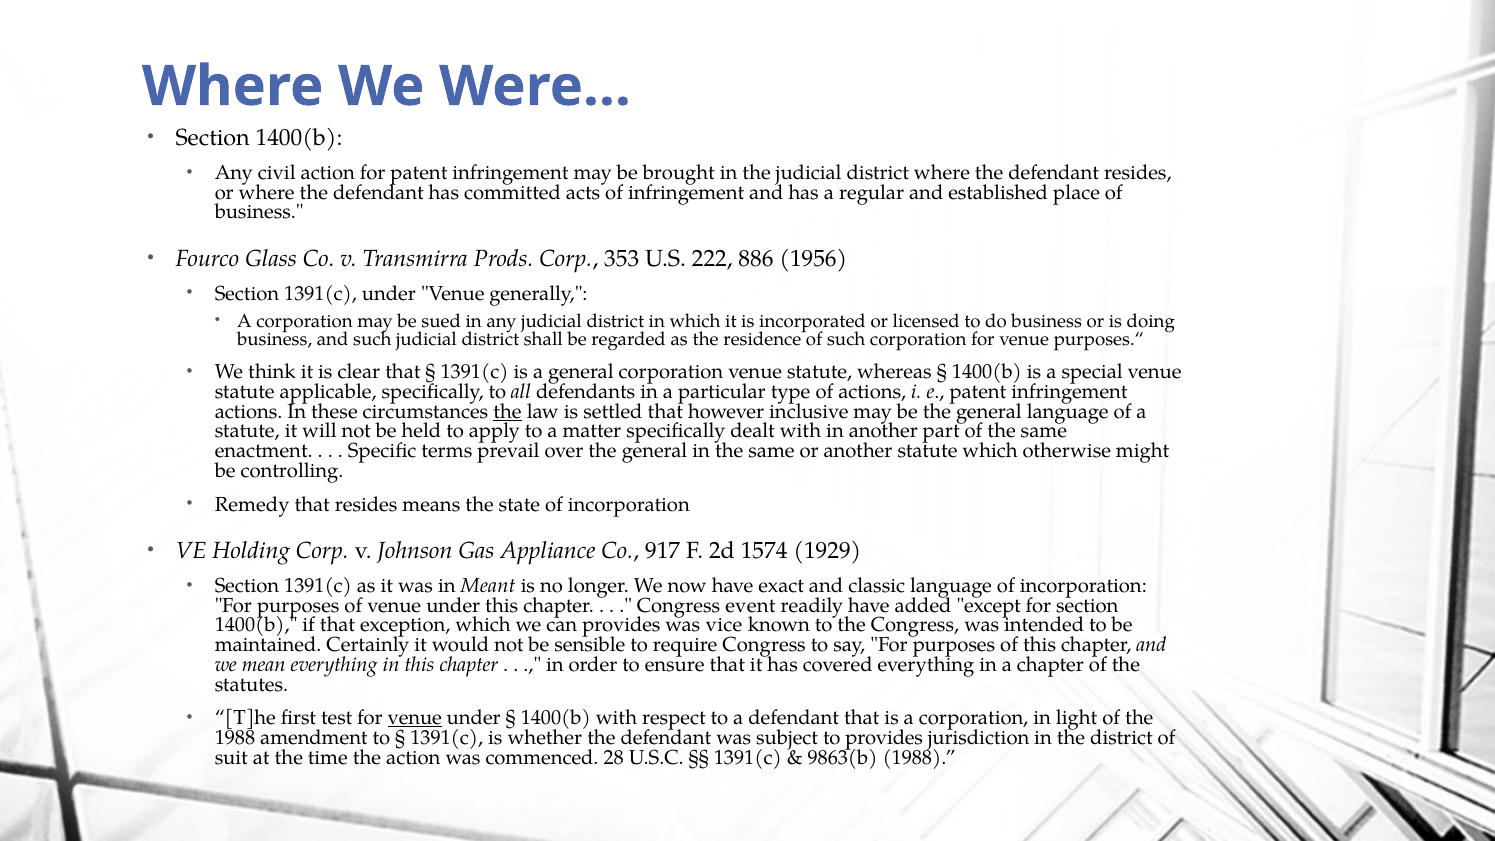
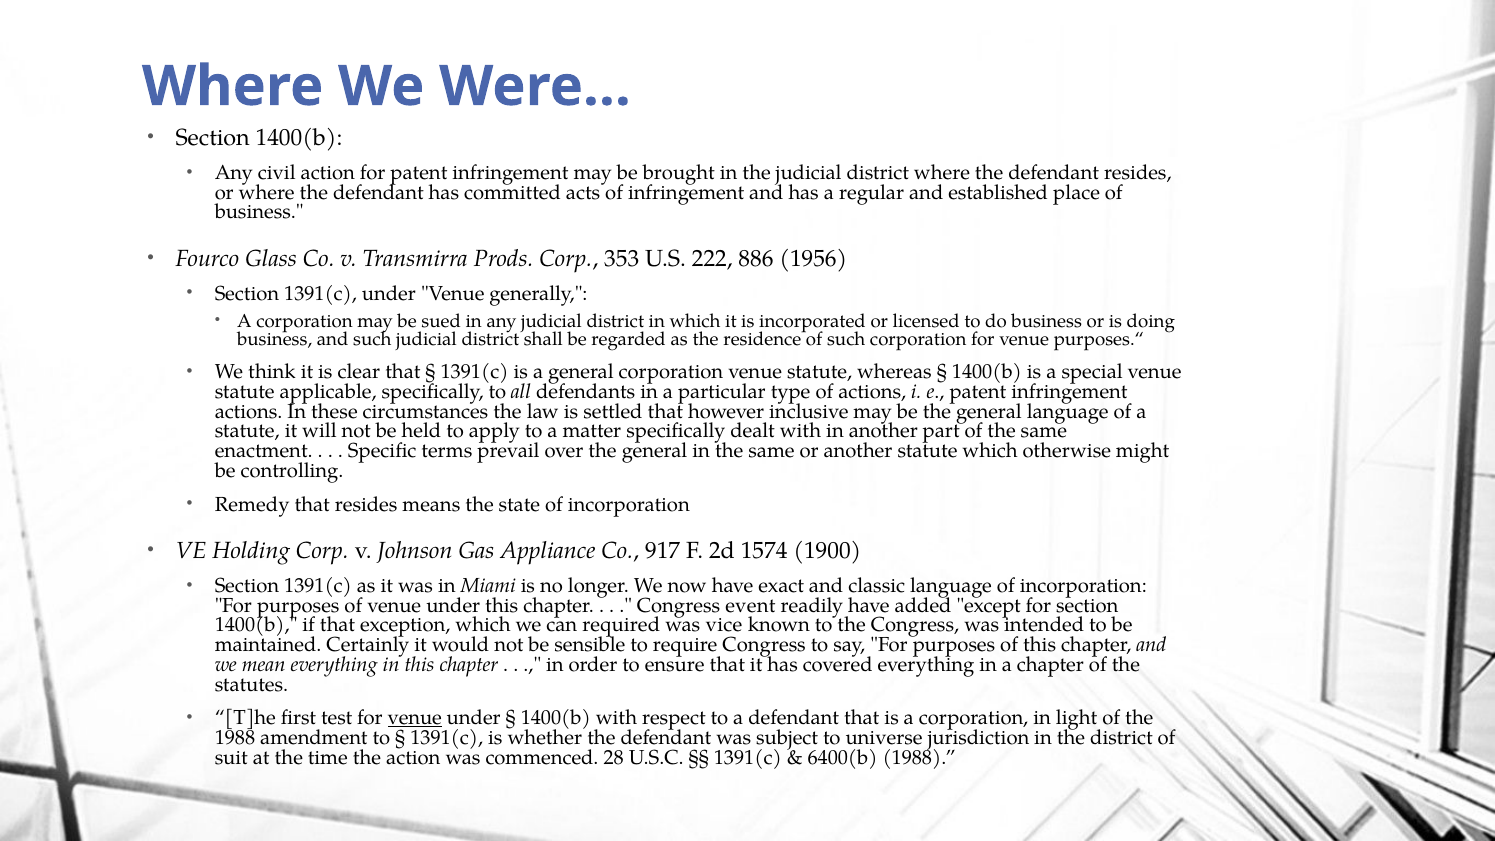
the underline: present -> none (508, 412)
1929: 1929 -> 1900 (827, 551)
Meant: Meant -> Miami (488, 586)
can provides: provides -> required (621, 625)
to provides: provides -> universe (884, 738)
9863(b: 9863(b -> 6400(b (843, 758)
